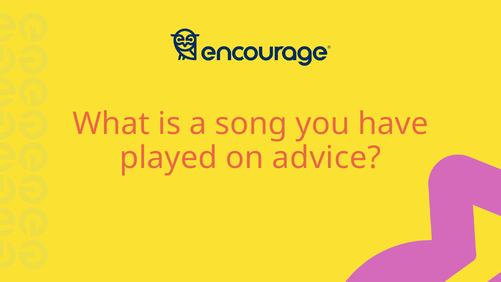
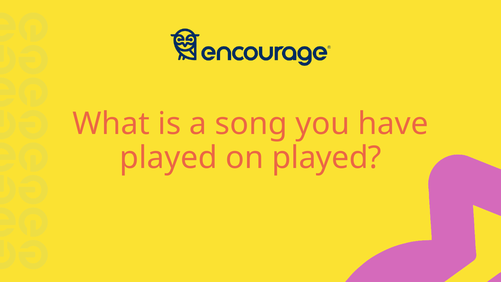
on advice: advice -> played (327, 158)
